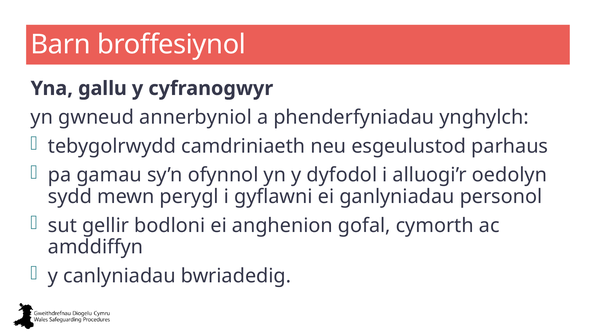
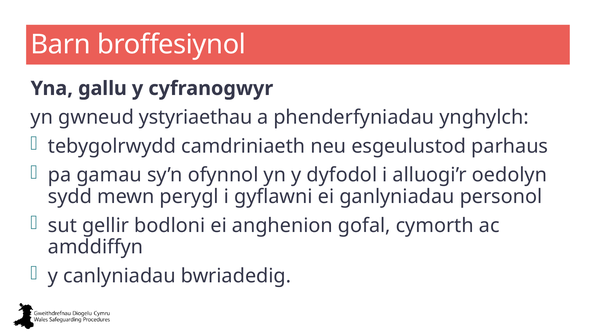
annerbyniol: annerbyniol -> ystyriaethau (196, 117)
